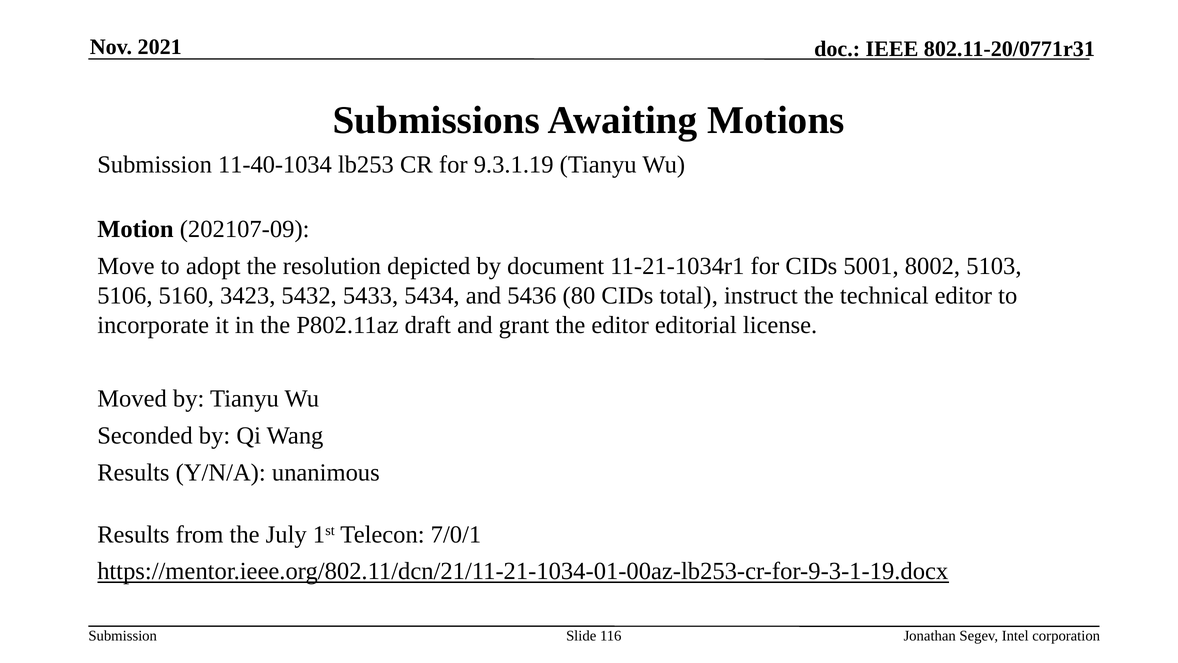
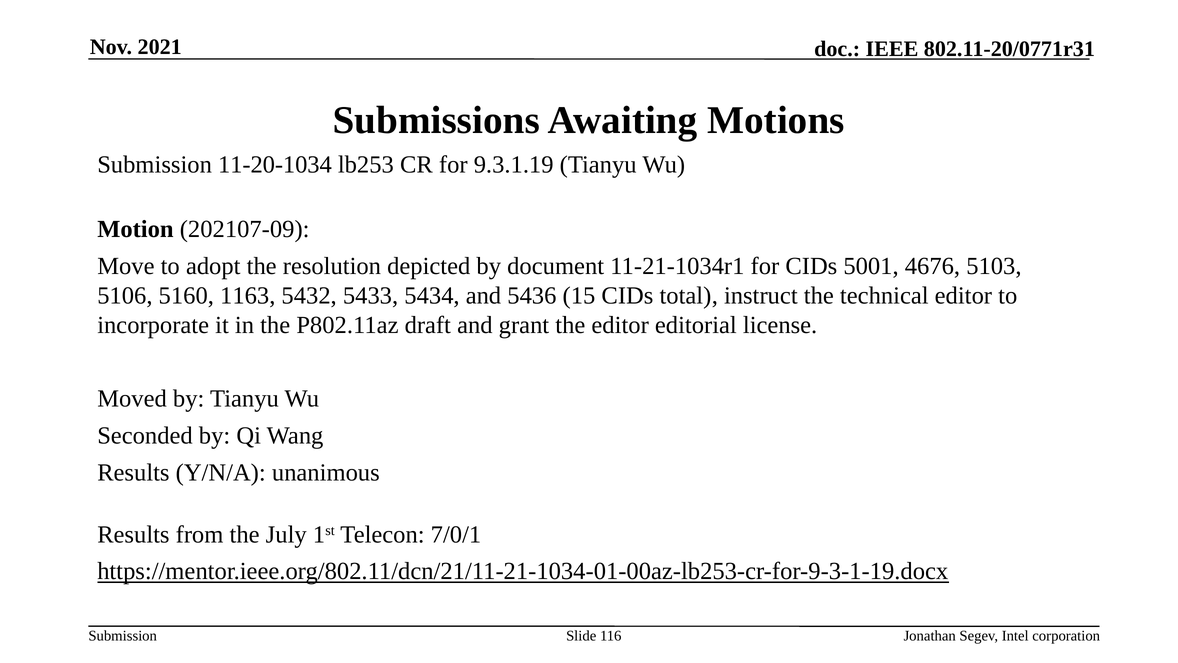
11-40-1034: 11-40-1034 -> 11-20-1034 (275, 164)
8002: 8002 -> 4676 (932, 266)
3423: 3423 -> 1163 (248, 295)
80: 80 -> 15 (579, 295)
